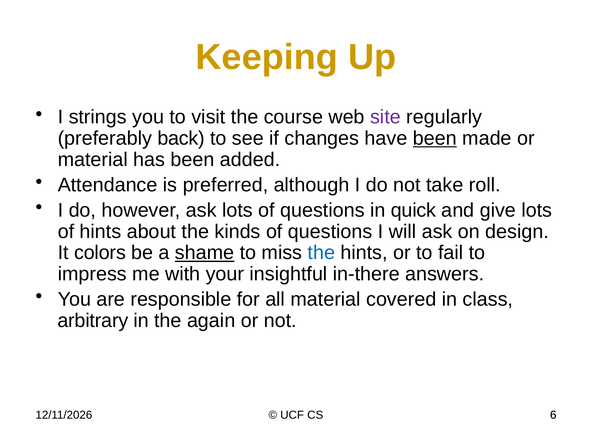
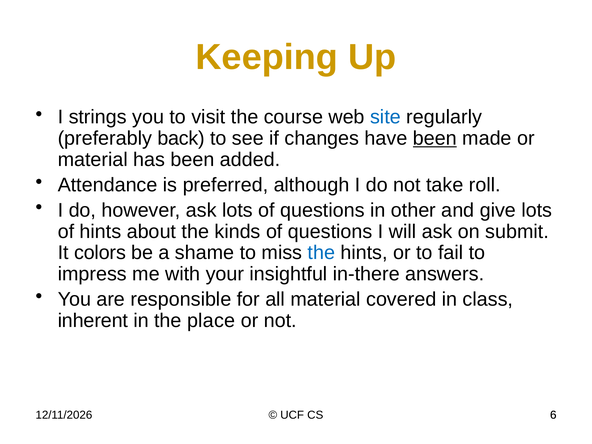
site colour: purple -> blue (385, 117)
quick: quick -> other (413, 210)
design: design -> submit (517, 231)
shame underline: present -> none (205, 253)
arbitrary: arbitrary -> inherent (93, 321)
again: again -> place (211, 321)
